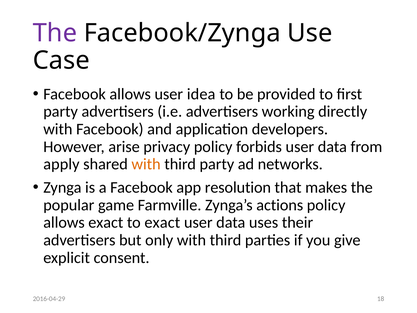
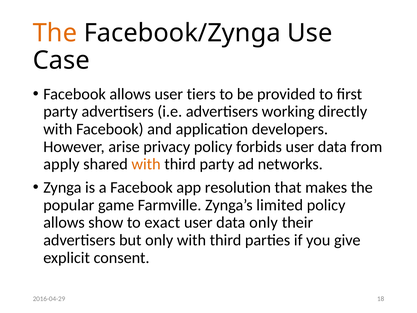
The colour: purple -> orange (55, 33)
idea: idea -> tiers (201, 94)
actions: actions -> limited (280, 205)
allows exact: exact -> show (106, 222)
data uses: uses -> only (264, 222)
